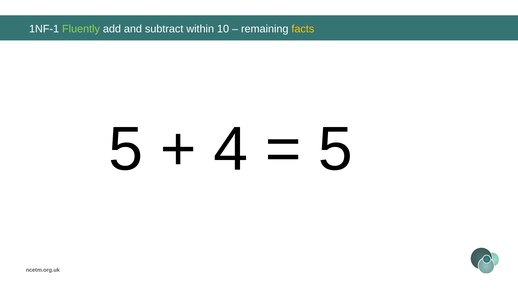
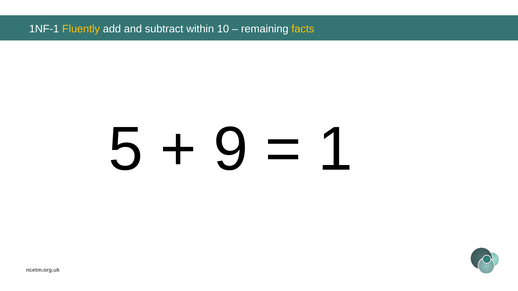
Fluently colour: light green -> yellow (81, 29)
4: 4 -> 9 (231, 150)
5: 5 -> 1 (336, 150)
